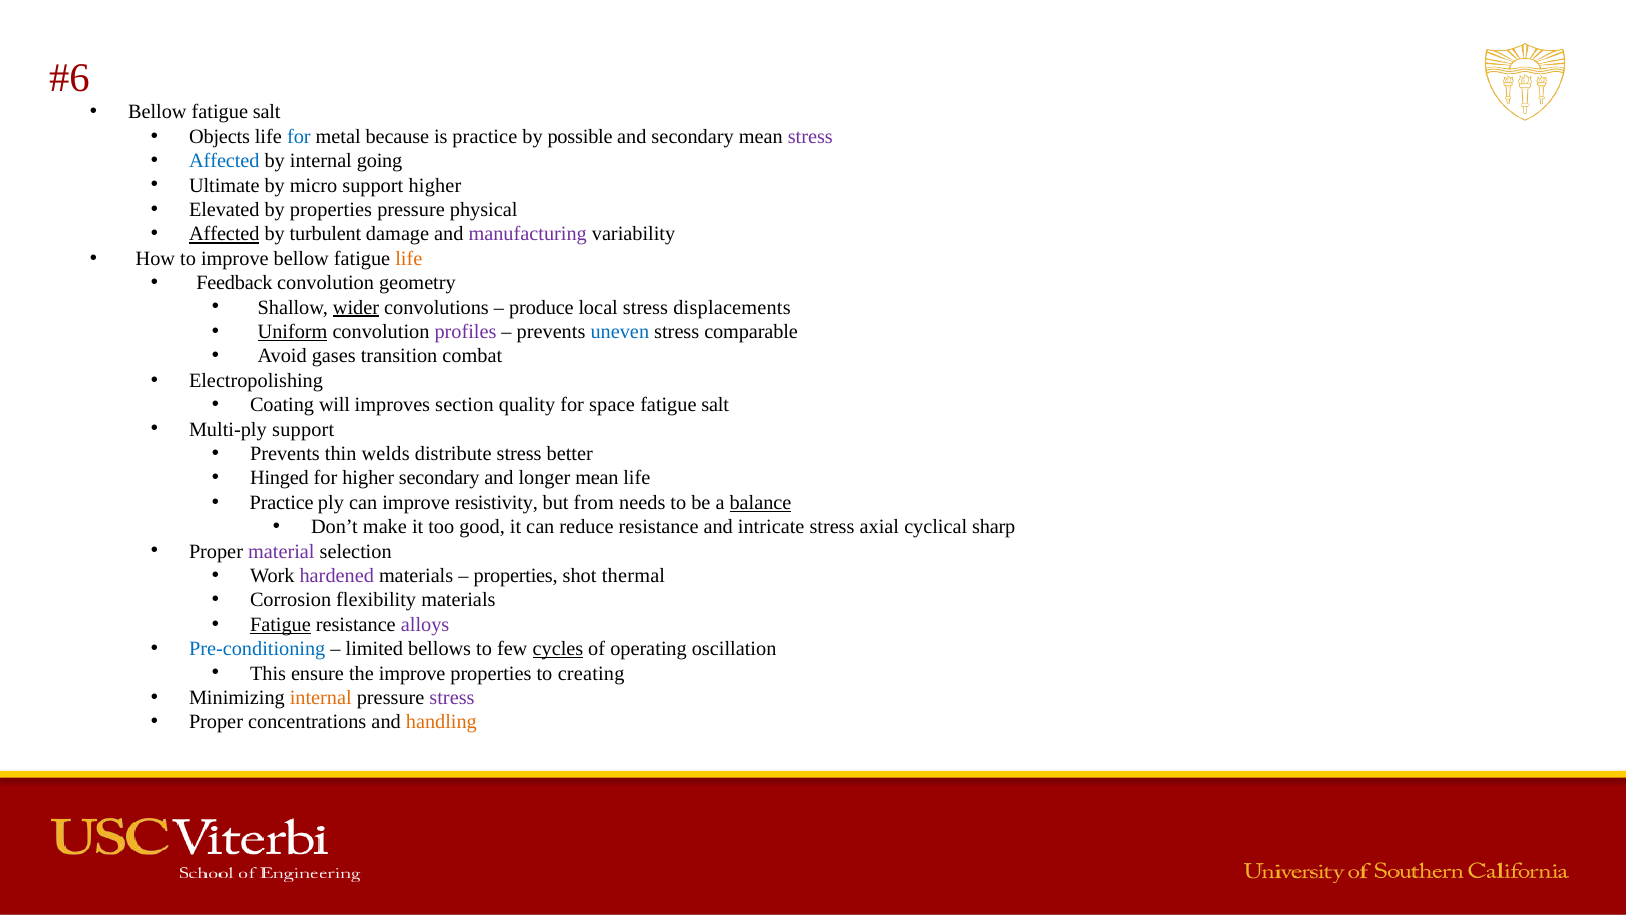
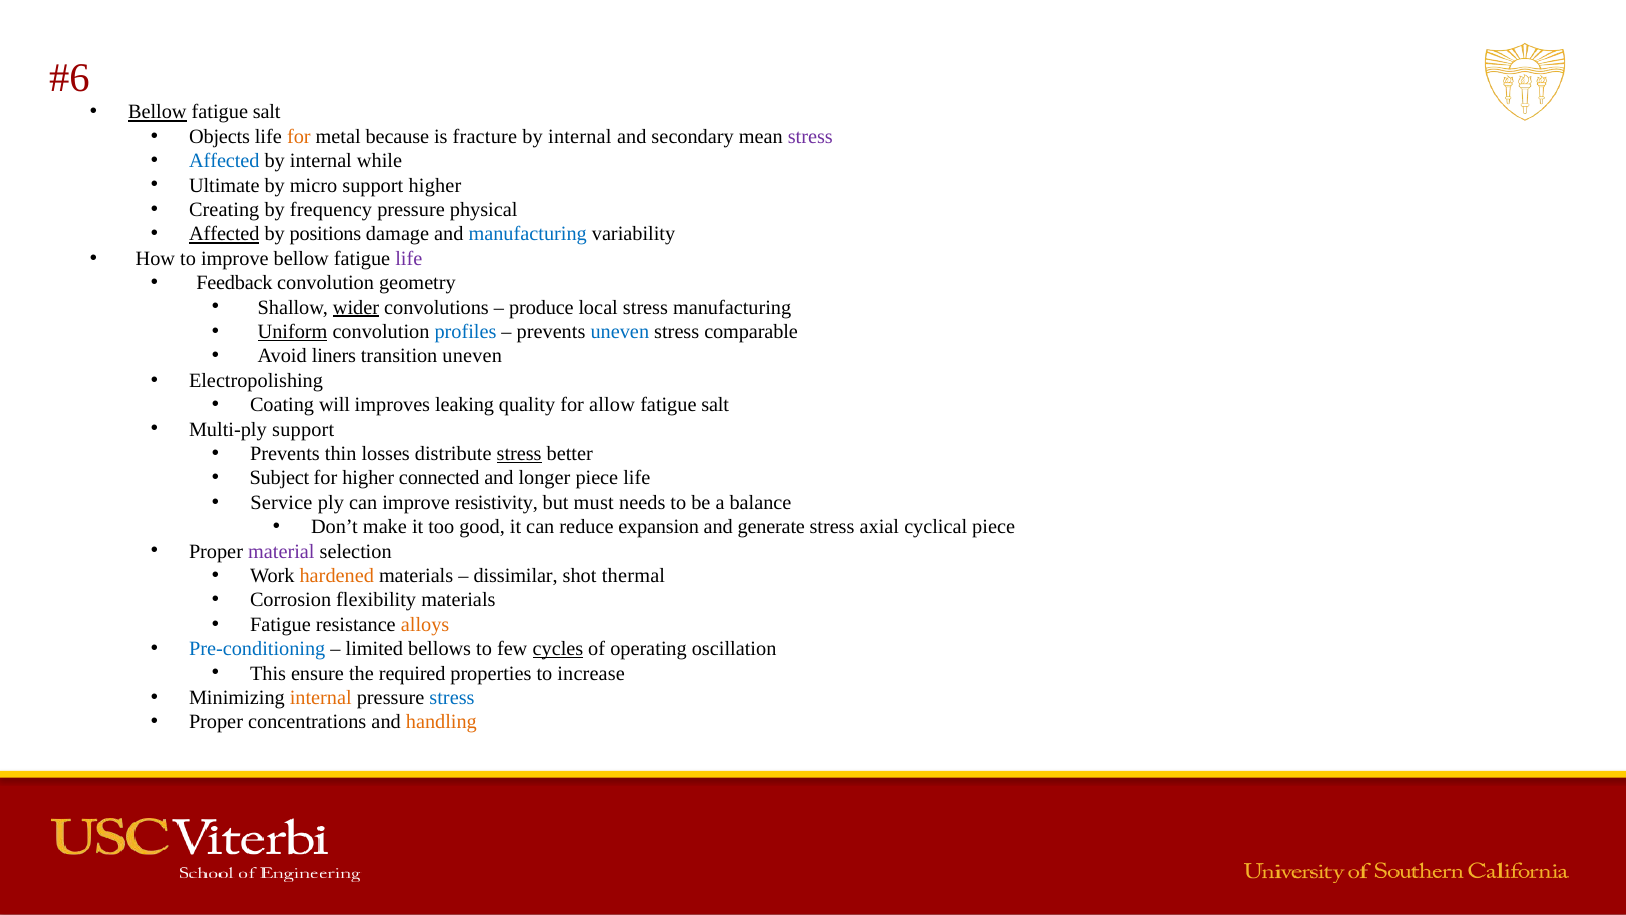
Bellow underline: none -> present (157, 112)
for colour: blue -> orange (299, 137)
is practice: practice -> fracture (485, 137)
possible: possible -> internal (580, 137)
going: going -> while (379, 161)
Elevated: Elevated -> Creating (224, 210)
by properties: properties -> frequency (331, 210)
turbulent: turbulent -> positions (325, 234)
manufacturing colour: purple -> blue (528, 234)
life colour: orange -> purple (409, 258)
stress displacements: displacements -> manufacturing (732, 307)
profiles colour: purple -> blue (465, 332)
gases: gases -> liners (334, 356)
transition combat: combat -> uneven (472, 356)
section: section -> leaking (465, 405)
space: space -> allow (612, 405)
welds: welds -> losses (386, 454)
stress underline: none -> present (519, 454)
Hinged: Hinged -> Subject (279, 478)
higher secondary: secondary -> connected (439, 478)
longer mean: mean -> piece (597, 478)
Practice: Practice -> Service (281, 502)
from: from -> must (594, 502)
balance underline: present -> none (761, 502)
reduce resistance: resistance -> expansion (659, 527)
intricate: intricate -> generate (771, 527)
cyclical sharp: sharp -> piece (994, 527)
hardened colour: purple -> orange (337, 576)
properties: properties -> dissimilar (516, 576)
Fatigue underline: present -> none (280, 624)
alloys colour: purple -> orange (425, 624)
the improve: improve -> required (412, 673)
creating: creating -> increase (591, 673)
stress colour: purple -> blue (452, 697)
